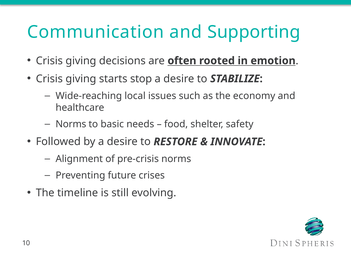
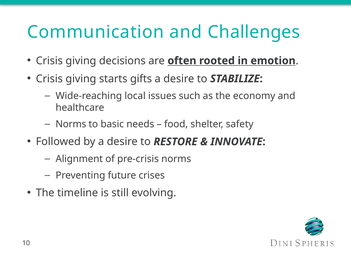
Supporting: Supporting -> Challenges (254, 32)
stop: stop -> gifts (141, 78)
